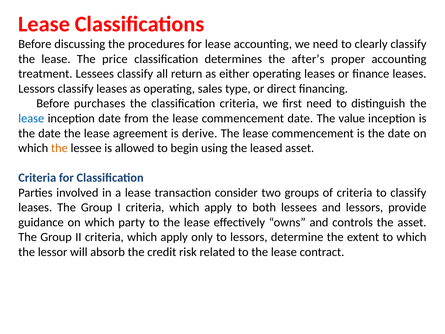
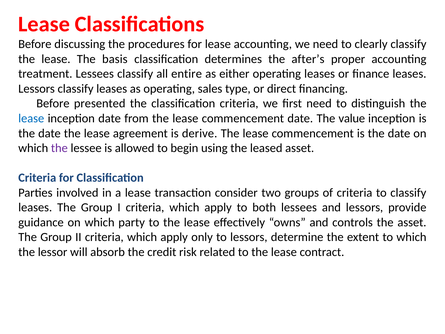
price: price -> basis (115, 59)
return: return -> entire (187, 74)
purchases: purchases -> presented (100, 103)
the colour: orange -> purple (59, 148)
